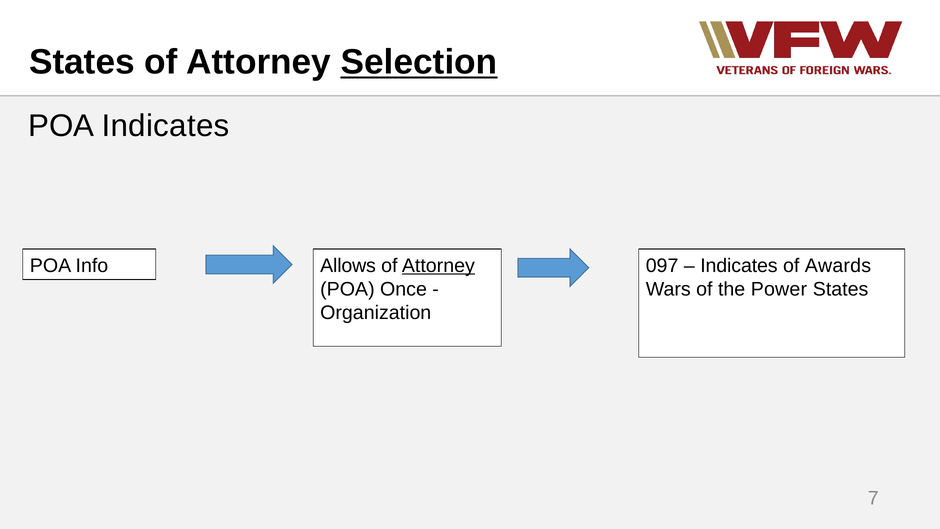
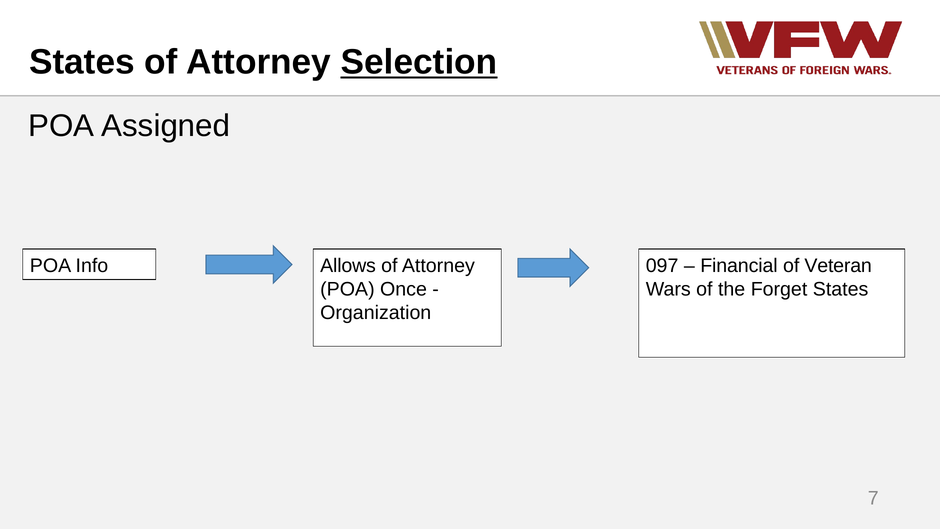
POA Indicates: Indicates -> Assigned (166, 126)
Attorney underline: present -> none (438, 266)
Indicates: Indicates -> Financial (739, 266)
Awards: Awards -> Veteran (838, 266)
Power: Power -> Forget (779, 289)
